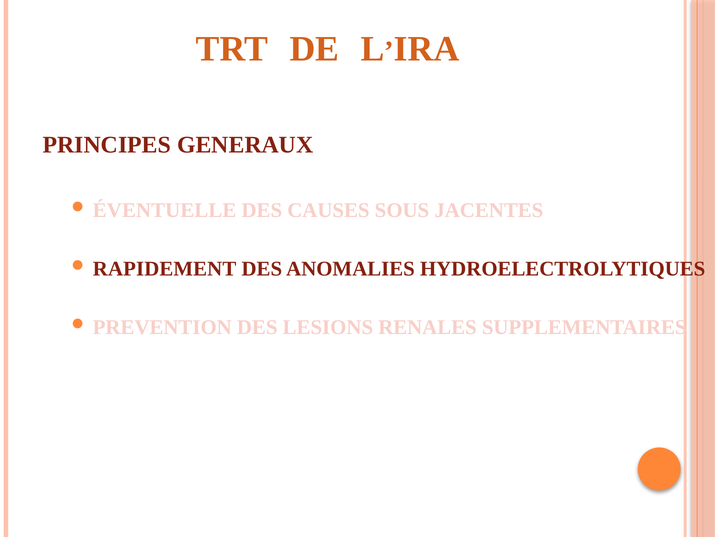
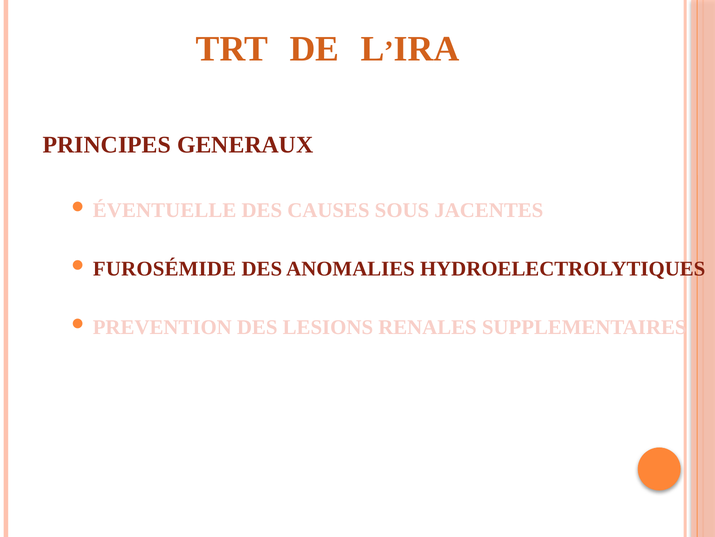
RAPIDEMENT: RAPIDEMENT -> FUROSÉMIDE (165, 268)
